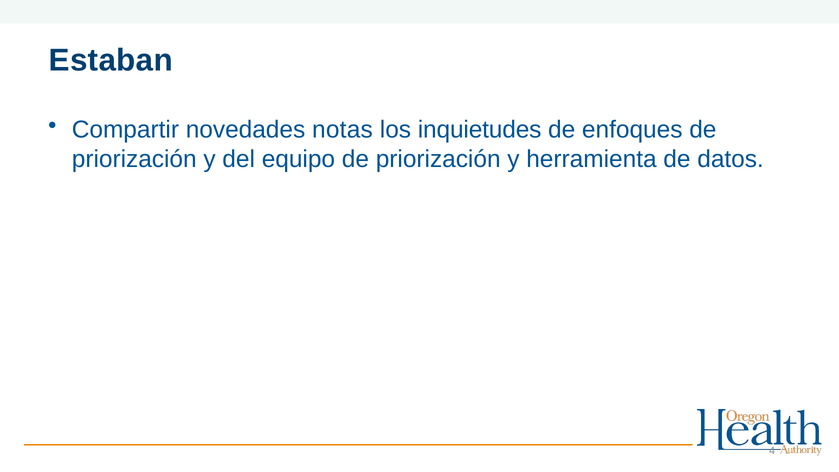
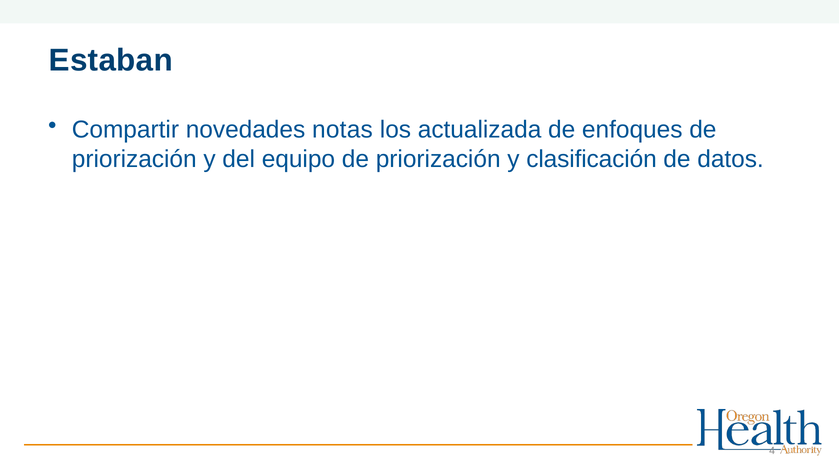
inquietudes: inquietudes -> actualizada (480, 130)
herramienta: herramienta -> clasificación (592, 159)
